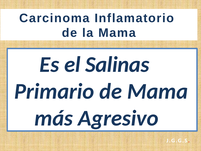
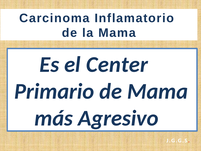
Salinas: Salinas -> Center (117, 64)
